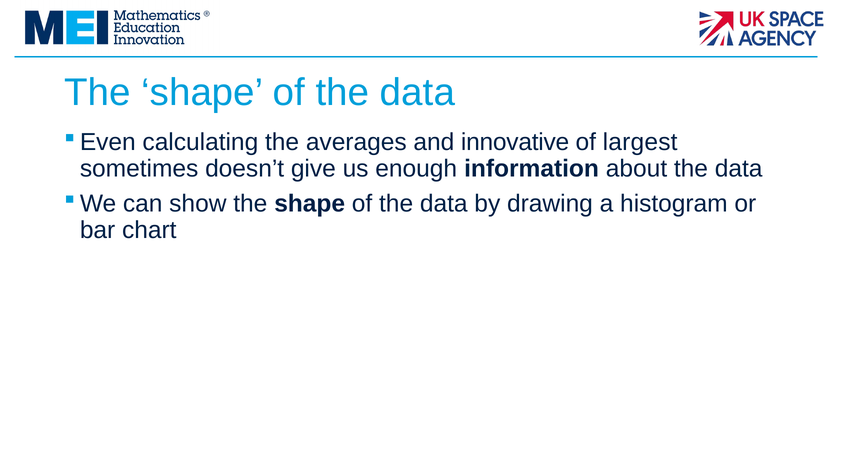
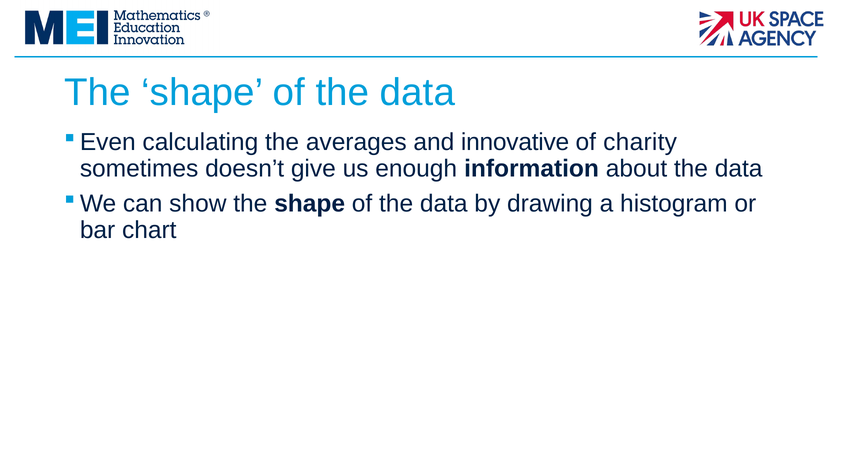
largest: largest -> charity (640, 142)
